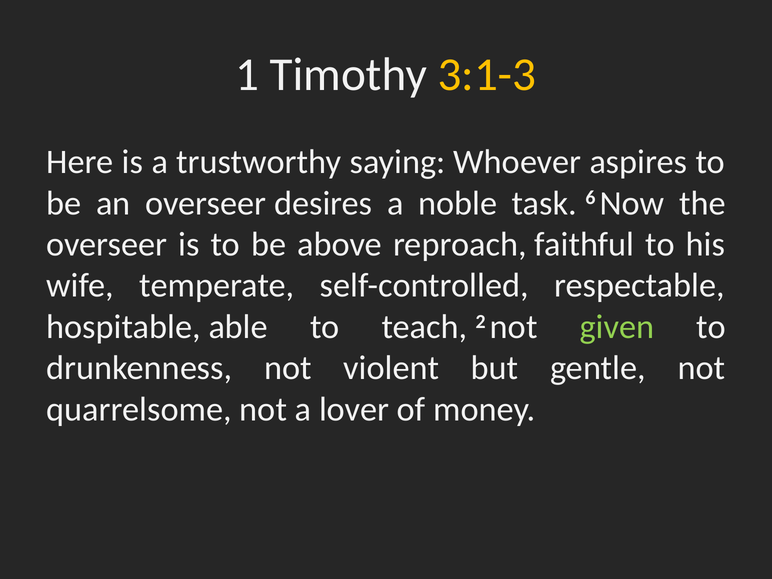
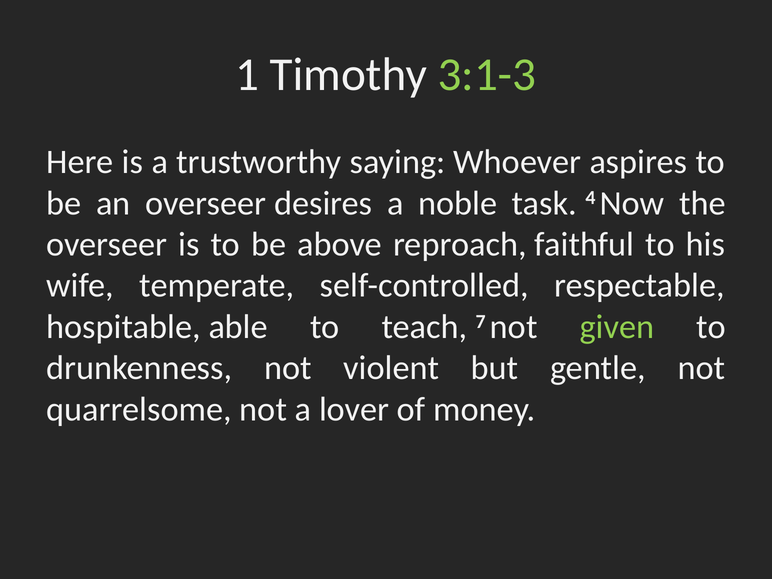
3:1-3 colour: yellow -> light green (487, 75)
6: 6 -> 4 (590, 198)
2: 2 -> 7 (481, 321)
